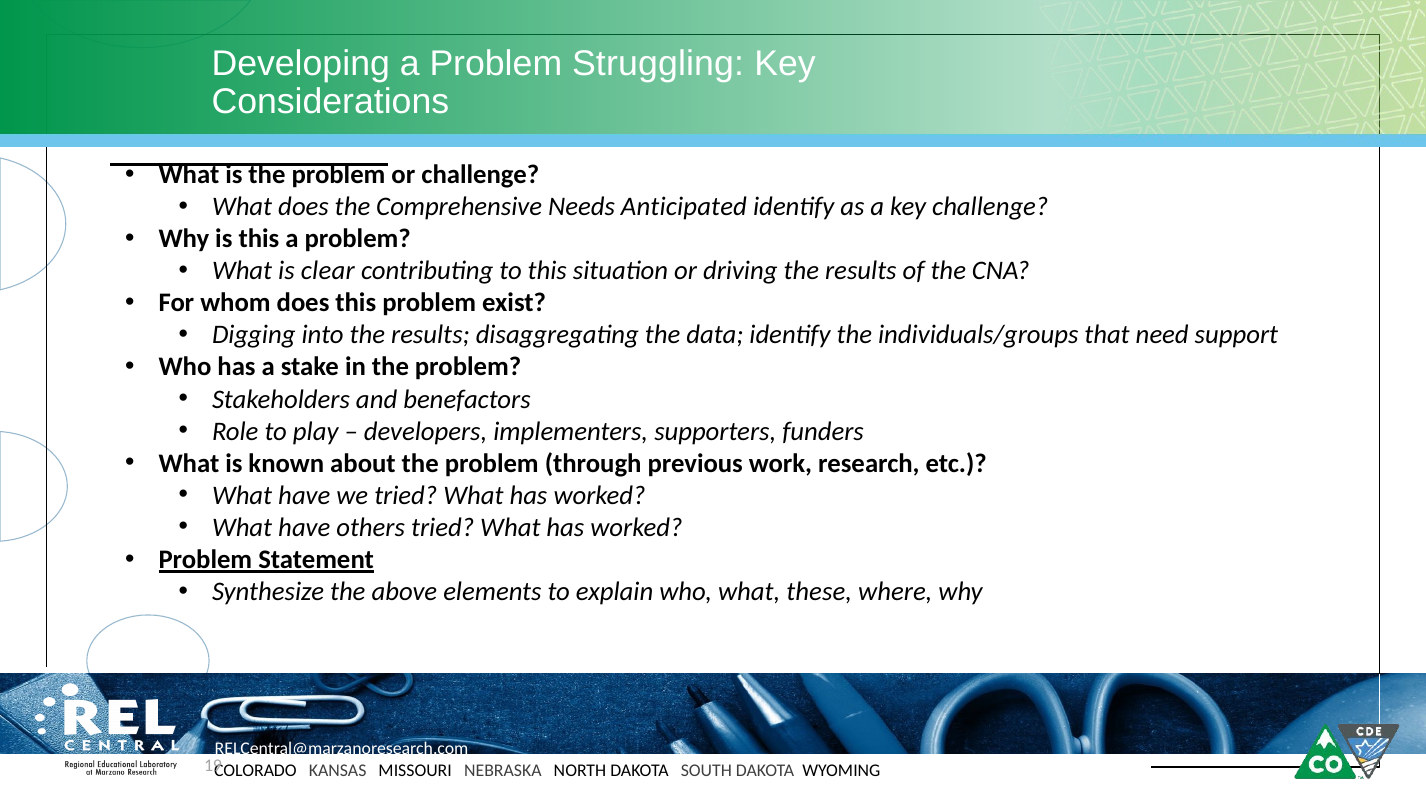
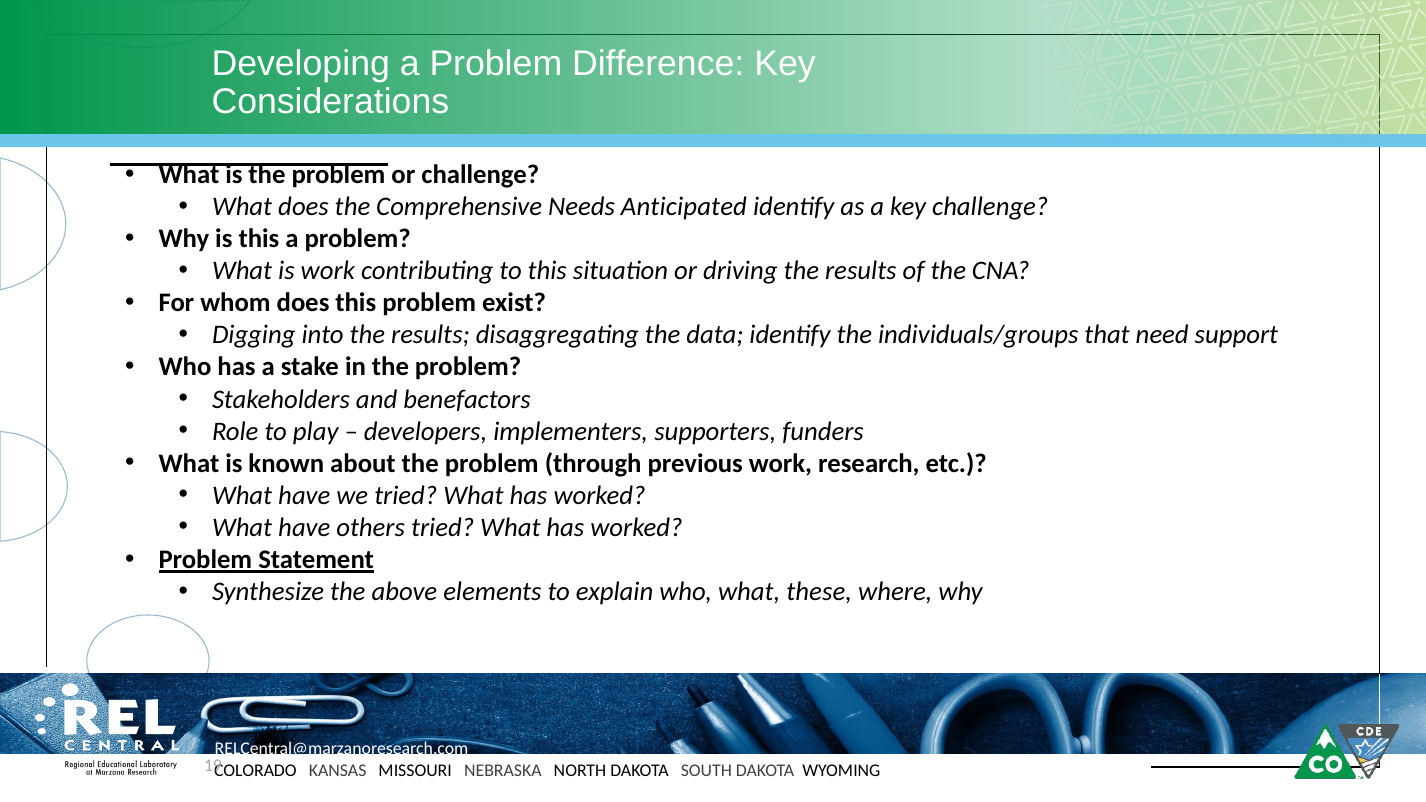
Struggling: Struggling -> Difference (658, 64)
is clear: clear -> work (328, 271)
